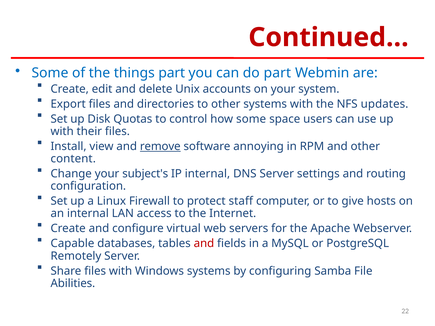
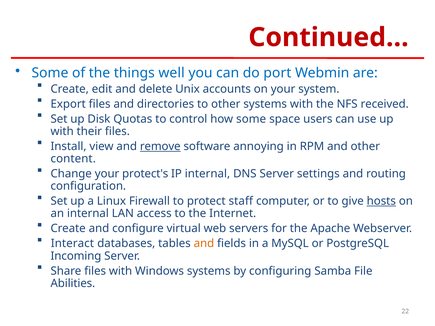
things part: part -> well (172, 73)
do part: part -> port (277, 73)
updates: updates -> received (385, 104)
subject's: subject's -> protect's (145, 174)
hosts underline: none -> present (381, 201)
Capable: Capable -> Interact (72, 244)
and colour: red -> orange (204, 244)
Remotely: Remotely -> Incoming (76, 256)
